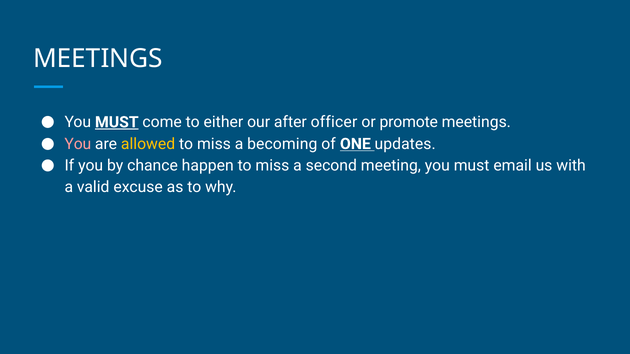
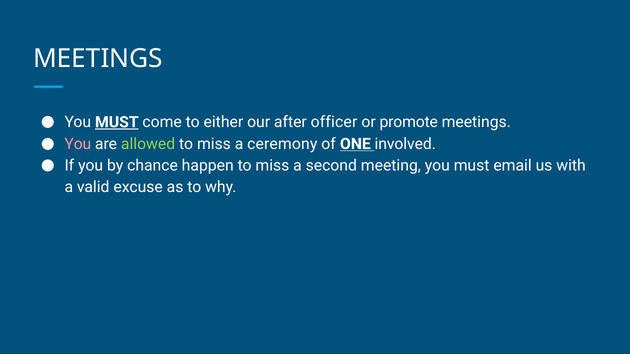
allowed colour: yellow -> light green (148, 144)
becoming: becoming -> ceremony (282, 144)
updates: updates -> involved (405, 144)
